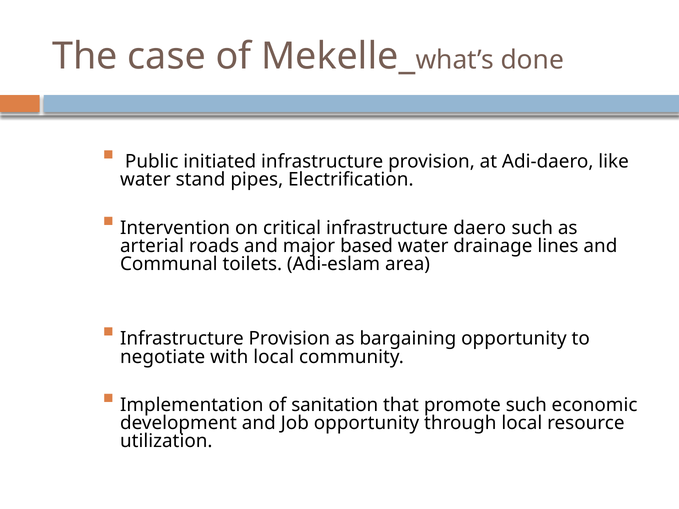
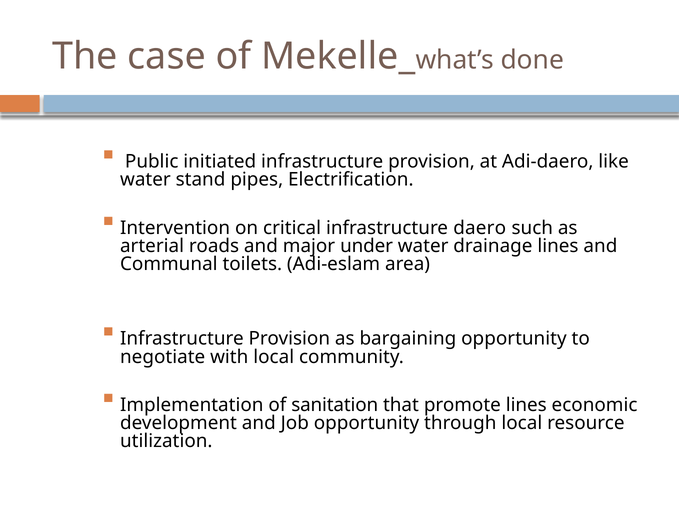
based: based -> under (367, 246)
promote such: such -> lines (526, 405)
